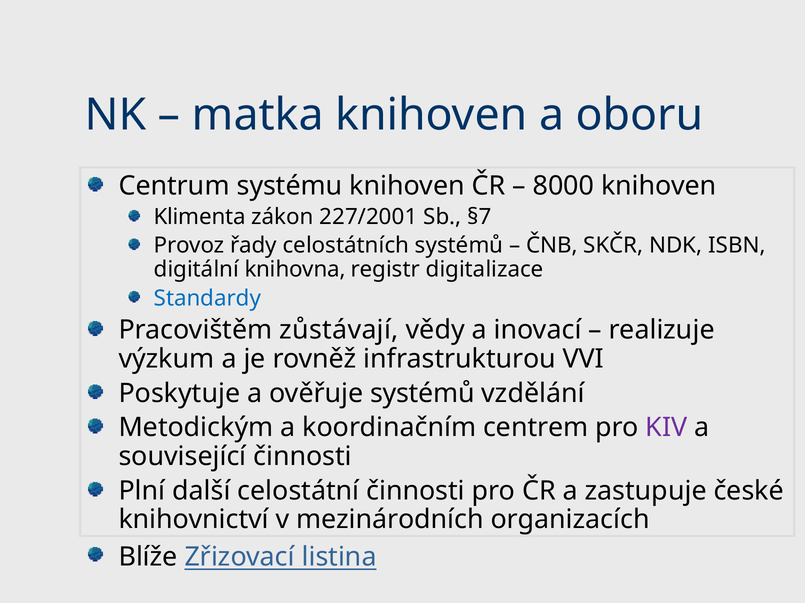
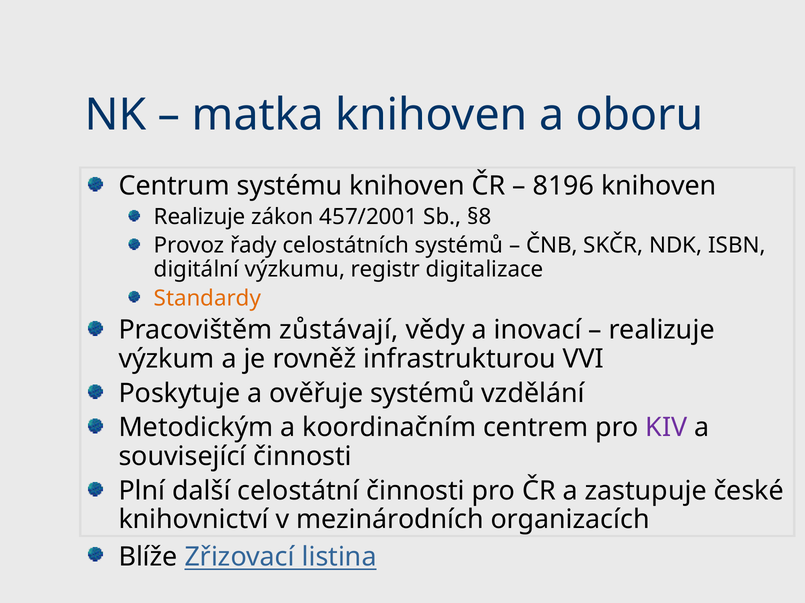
8000: 8000 -> 8196 (563, 186)
Klimenta: Klimenta -> Realizuje (200, 217)
227/2001: 227/2001 -> 457/2001 (368, 217)
§7: §7 -> §8 (479, 217)
knihovna: knihovna -> výzkumu (295, 270)
Standardy colour: blue -> orange (207, 299)
